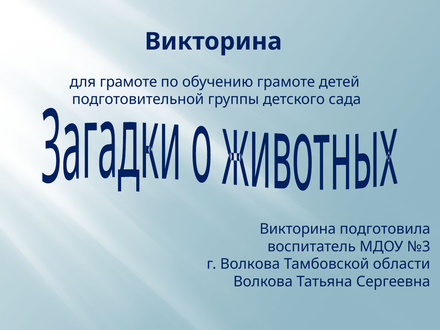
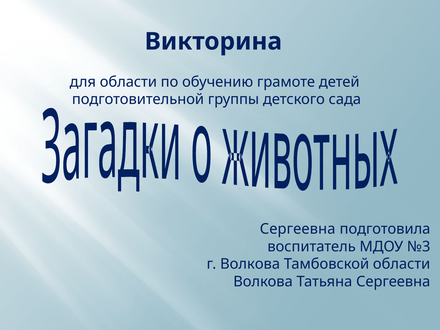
для грамоте: грамоте -> области (128, 82)
Викторина: Викторина -> Сергеевна (298, 229)
